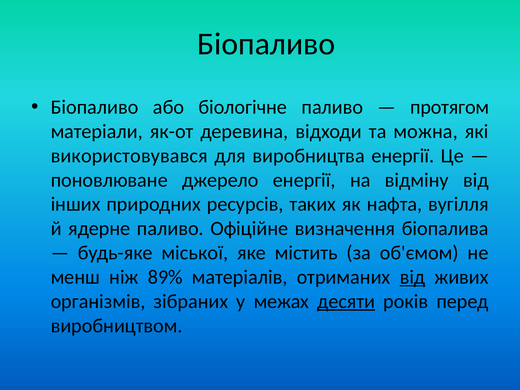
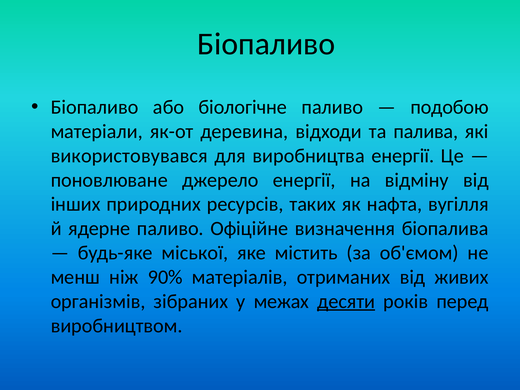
протягом: протягом -> подобою (450, 107)
можна: можна -> палива (426, 131)
89%: 89% -> 90% (165, 277)
від underline: present -> none (412, 277)
